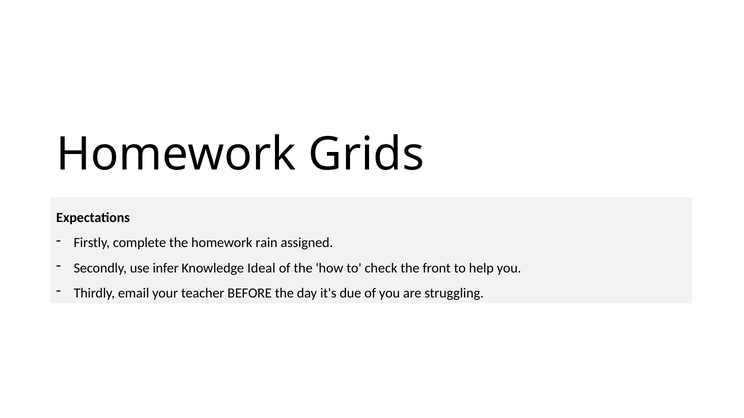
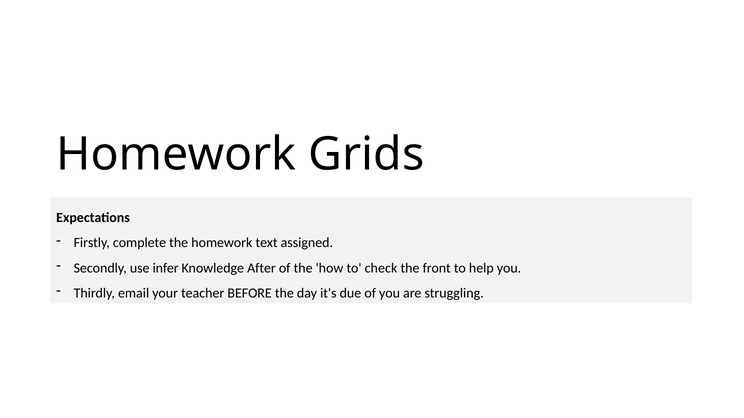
rain: rain -> text (267, 243)
Ideal: Ideal -> After (261, 268)
